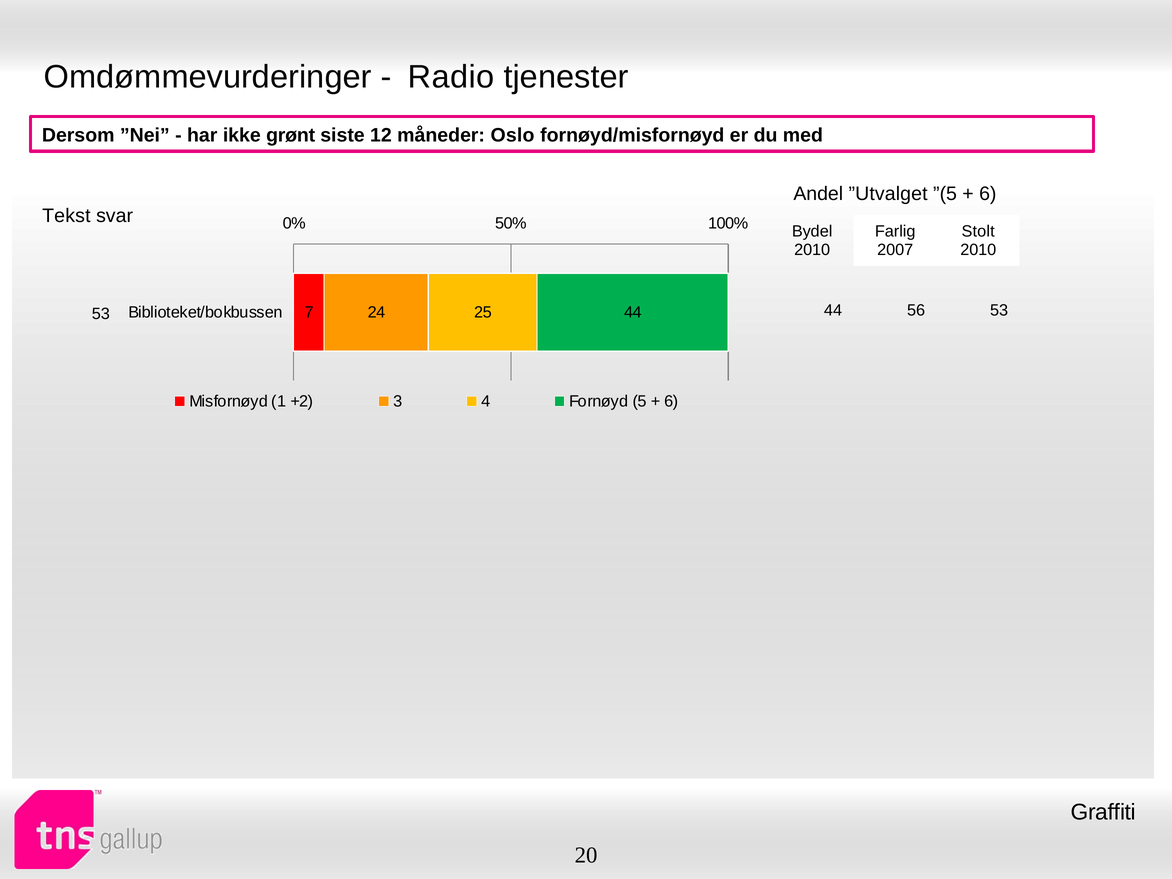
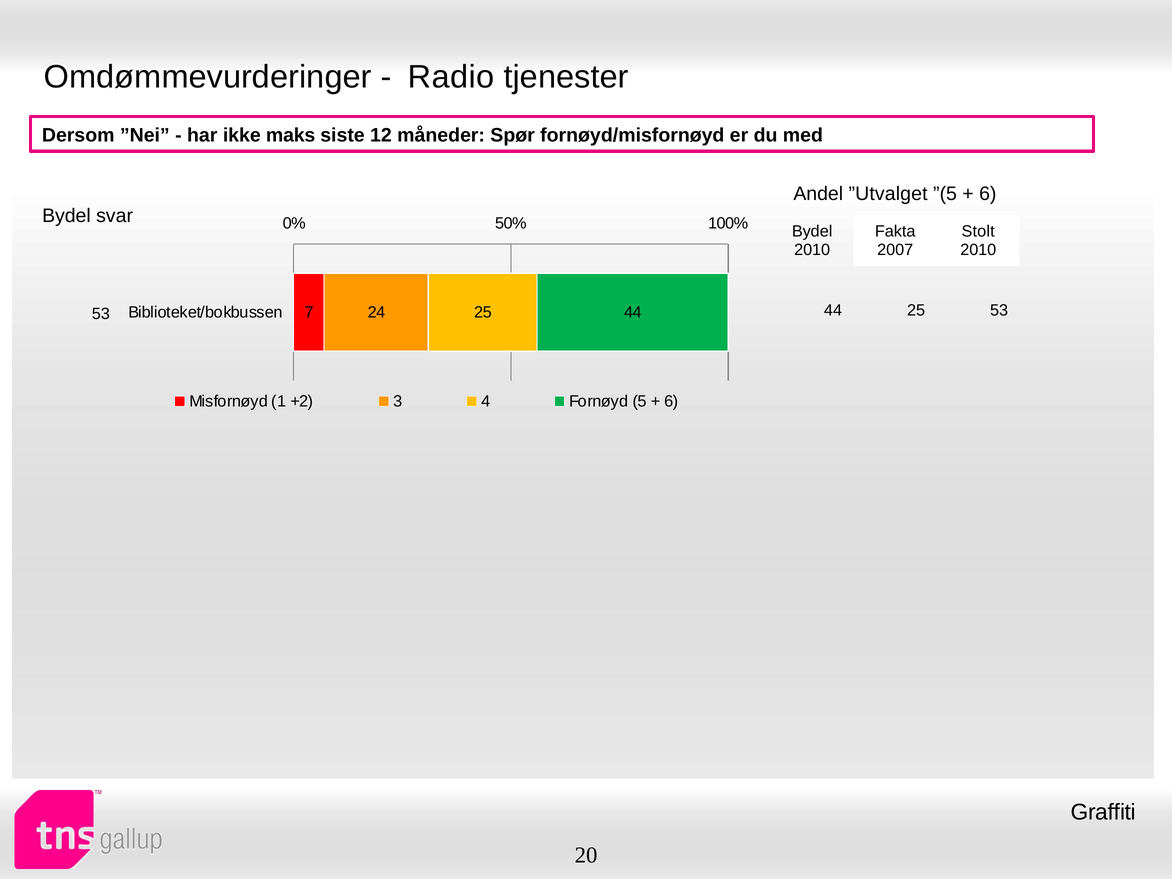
grønt: grønt -> maks (291, 135)
Oslo: Oslo -> Spør (513, 135)
Tekst: Tekst -> Bydel (66, 216)
Farlig: Farlig -> Fakta (895, 232)
44 56: 56 -> 25 (916, 311)
